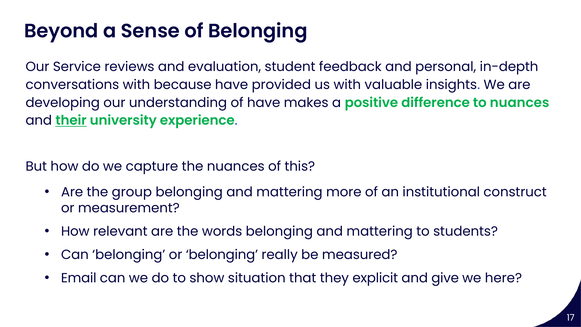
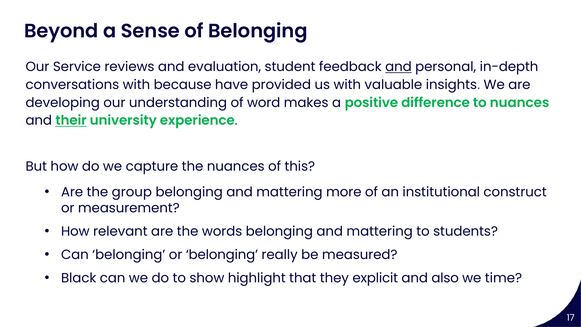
and underline: none -> present (398, 67)
of have: have -> word (264, 103)
Email: Email -> Black (79, 278)
situation: situation -> highlight (257, 278)
give: give -> also (445, 278)
here: here -> time (503, 278)
